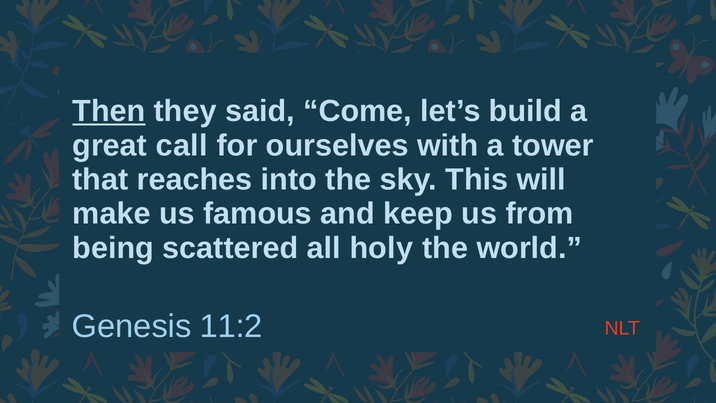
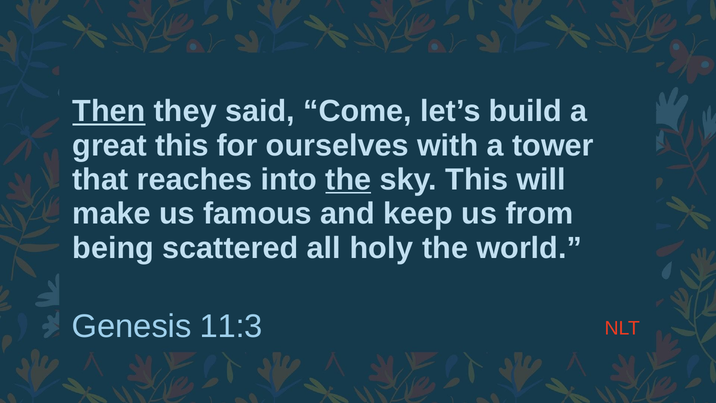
great call: call -> this (182, 145)
the underline: none -> present (348, 180)
11:2: 11:2 -> 11:3 (231, 326)
